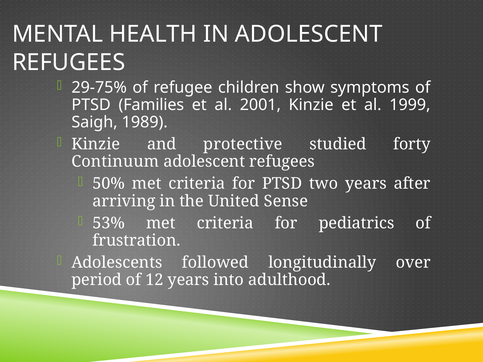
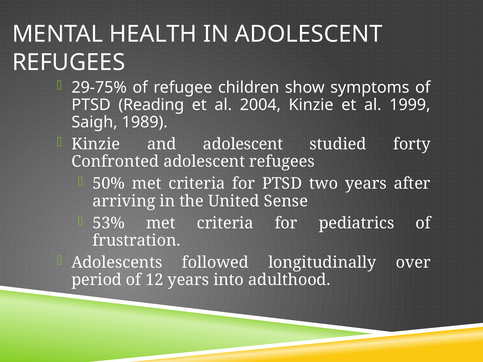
Families: Families -> Reading (151, 105)
2001: 2001 -> 2004 (260, 105)
and protective: protective -> adolescent (243, 144)
Continuum: Continuum -> Confronted (115, 162)
